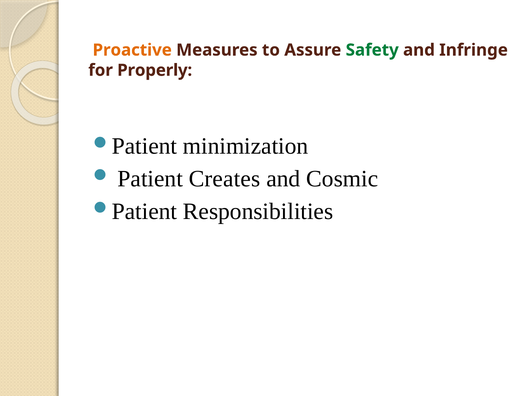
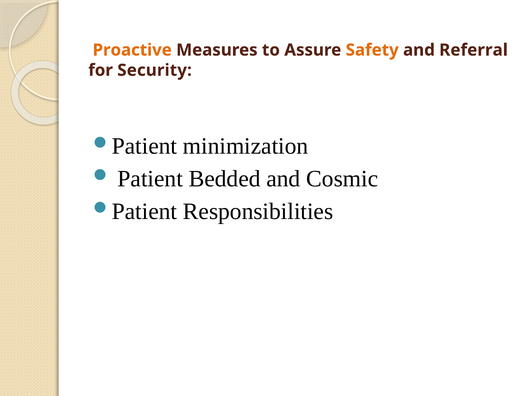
Safety colour: green -> orange (372, 50)
Infringe: Infringe -> Referral (474, 50)
Properly: Properly -> Security (155, 70)
Creates: Creates -> Bedded (225, 179)
